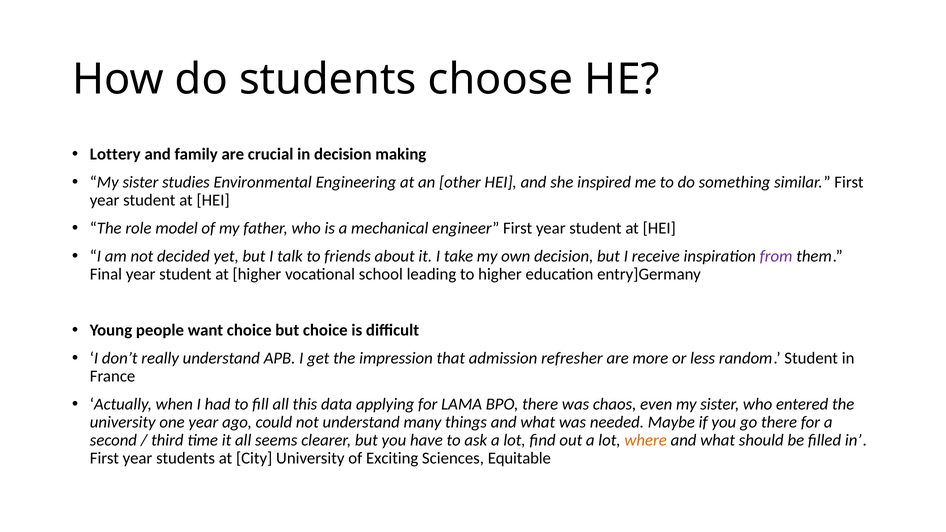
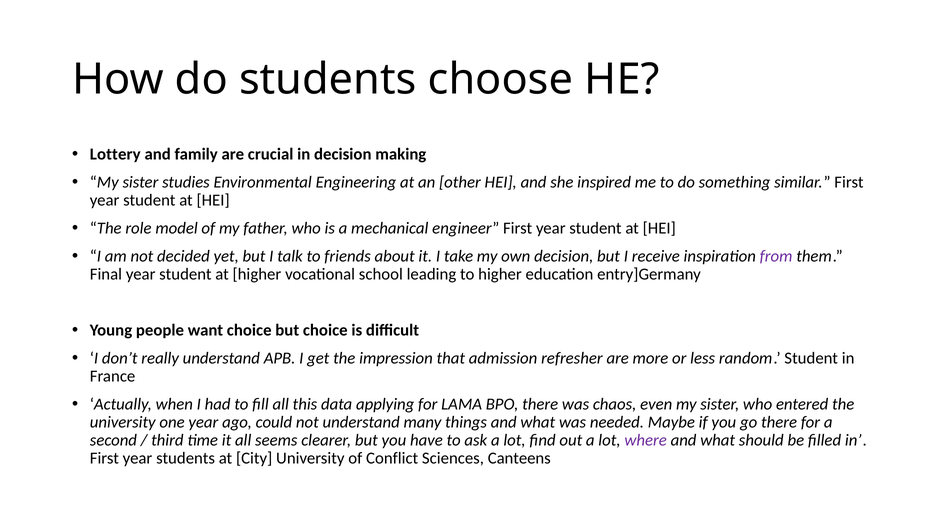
where colour: orange -> purple (646, 440)
Exciting: Exciting -> Conflict (392, 458)
Equitable: Equitable -> Canteens (519, 458)
